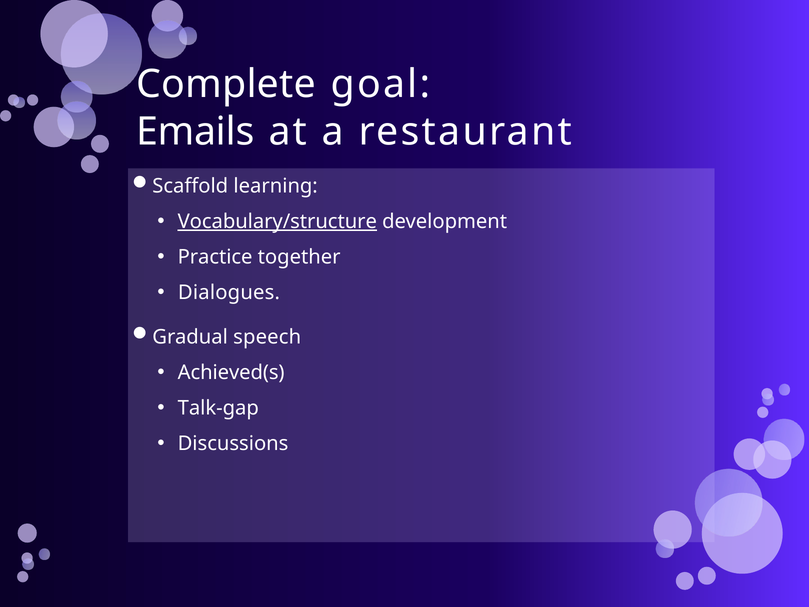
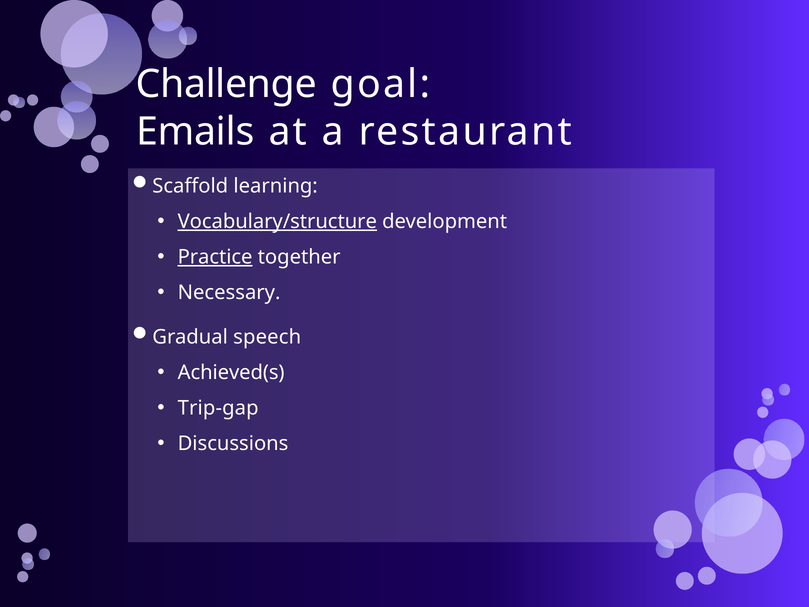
Complete: Complete -> Challenge (226, 84)
Practice underline: none -> present (215, 257)
Dialogues: Dialogues -> Necessary (229, 292)
Talk-gap: Talk-gap -> Trip-gap (218, 408)
